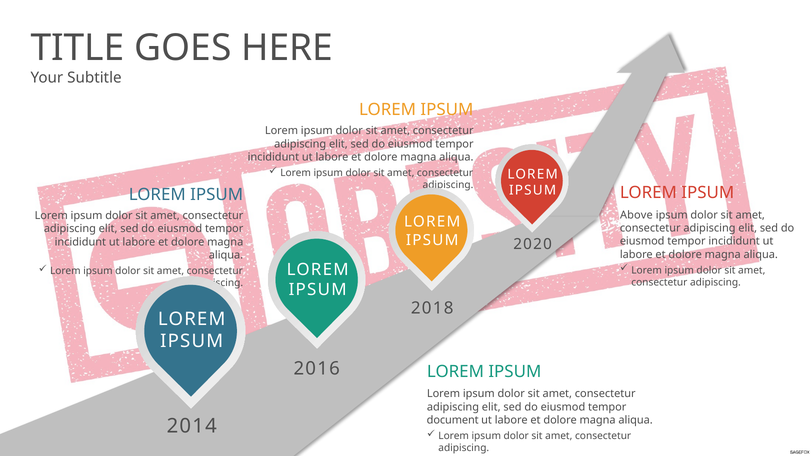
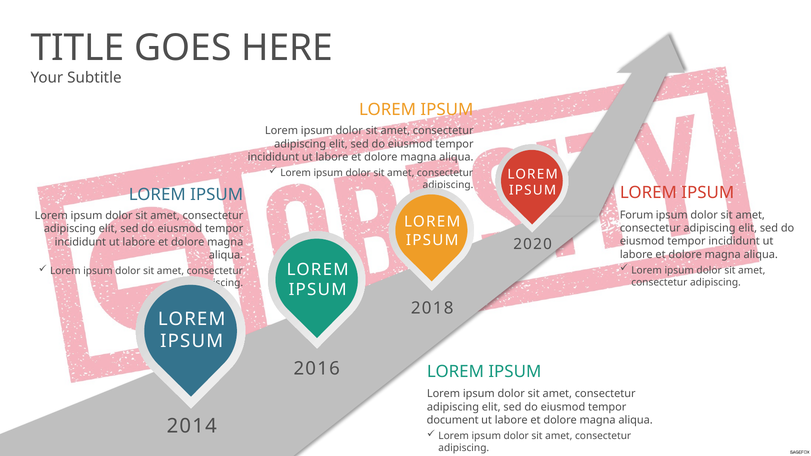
Above: Above -> Forum (637, 215)
